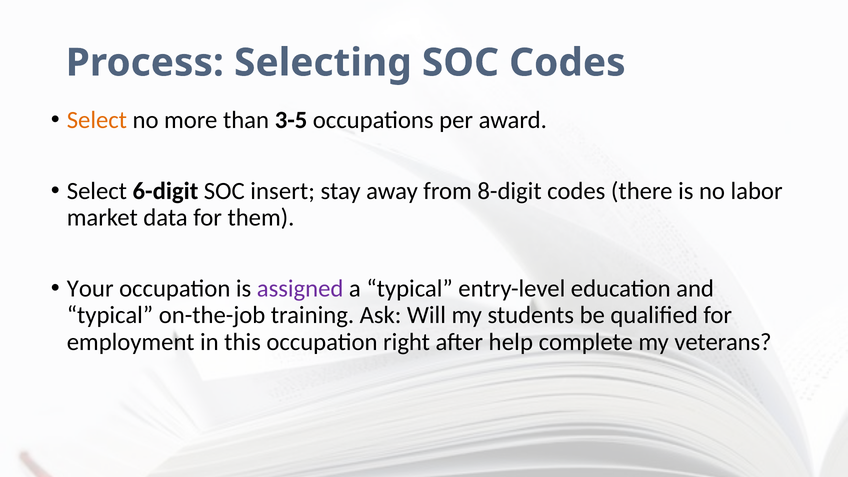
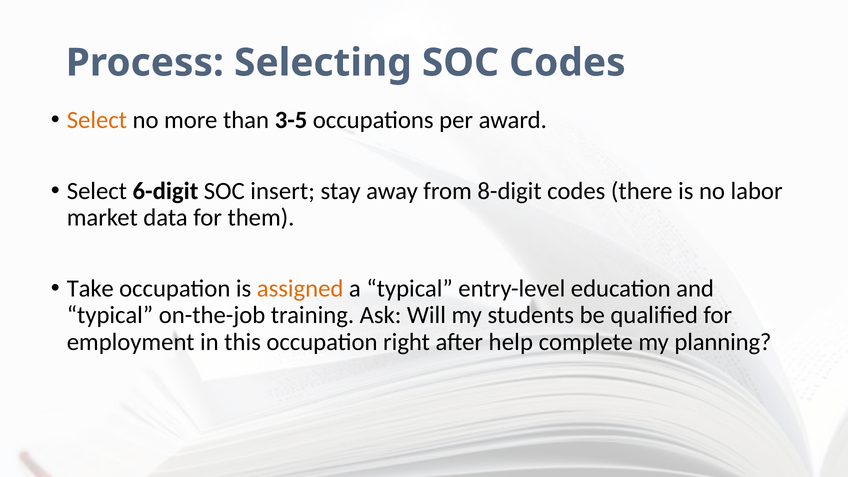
Your: Your -> Take (90, 289)
assigned colour: purple -> orange (300, 289)
veterans: veterans -> planning (723, 342)
